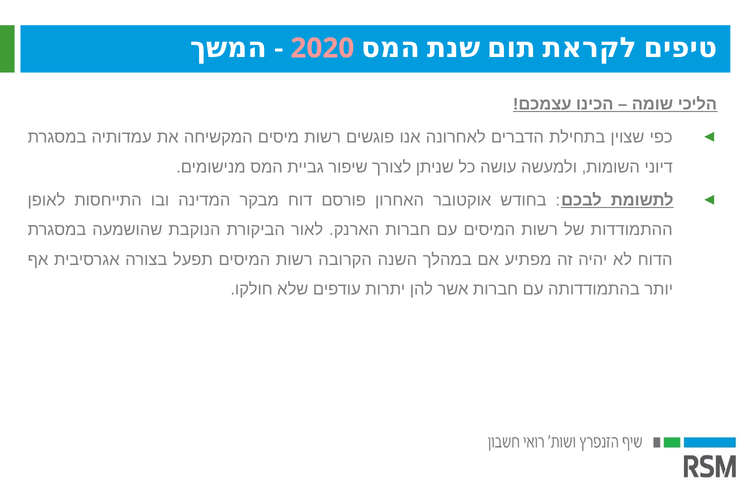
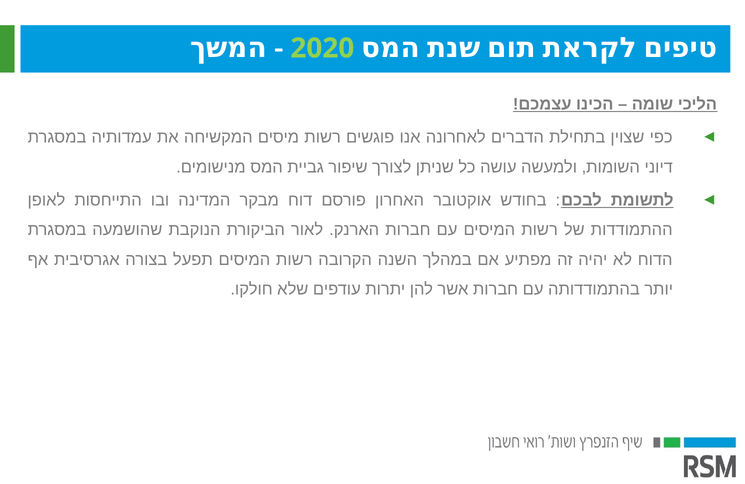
2020 colour: pink -> light green (322, 48)
